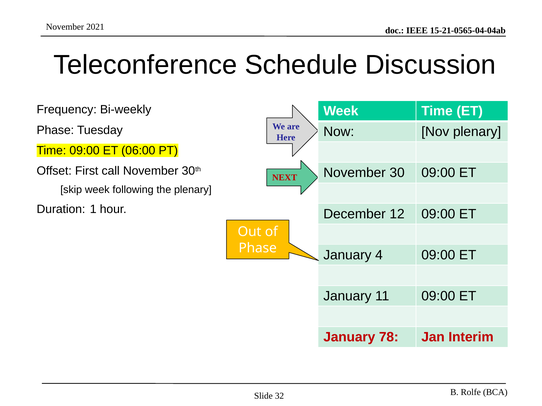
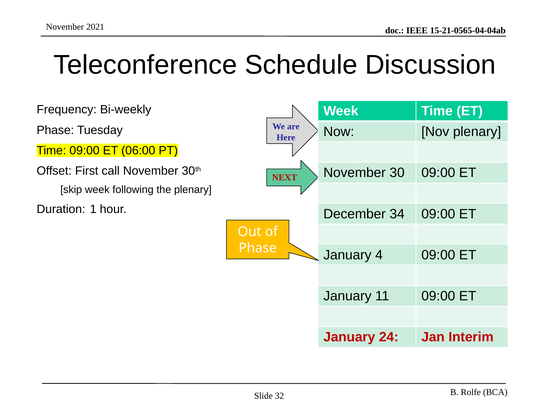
12: 12 -> 34 (397, 214)
78: 78 -> 24 (389, 338)
